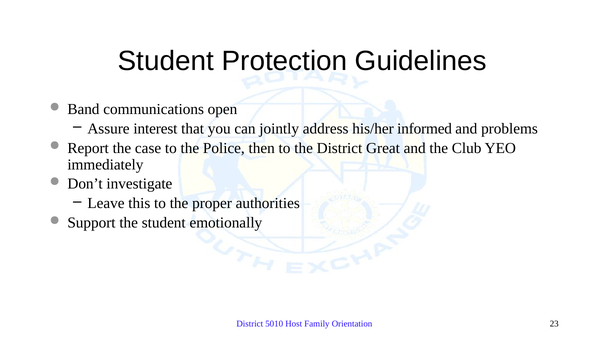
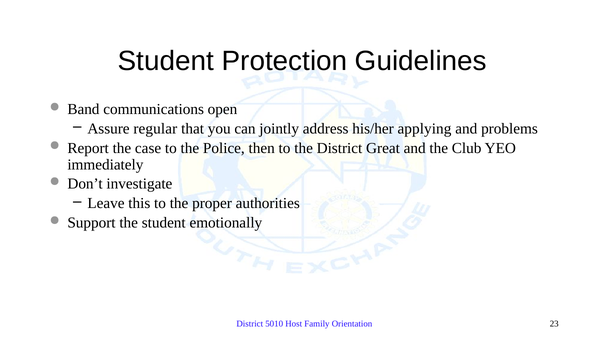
interest: interest -> regular (155, 129)
informed: informed -> applying (424, 129)
